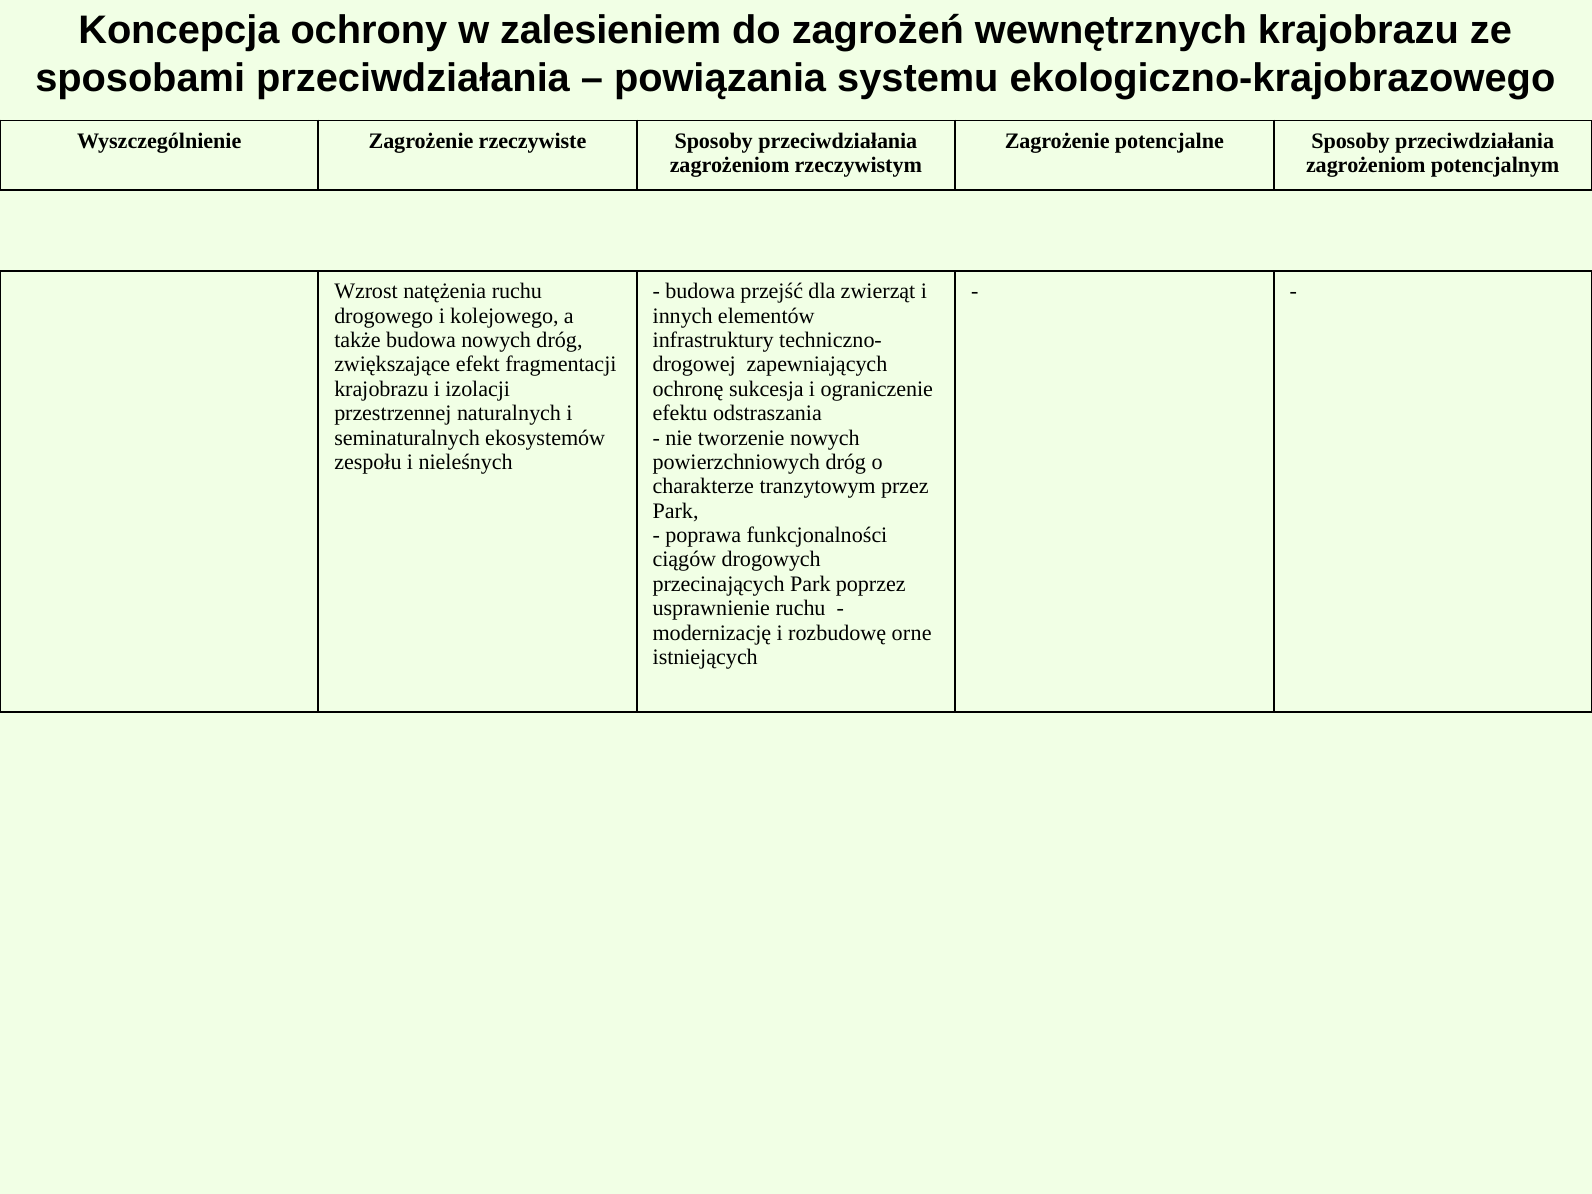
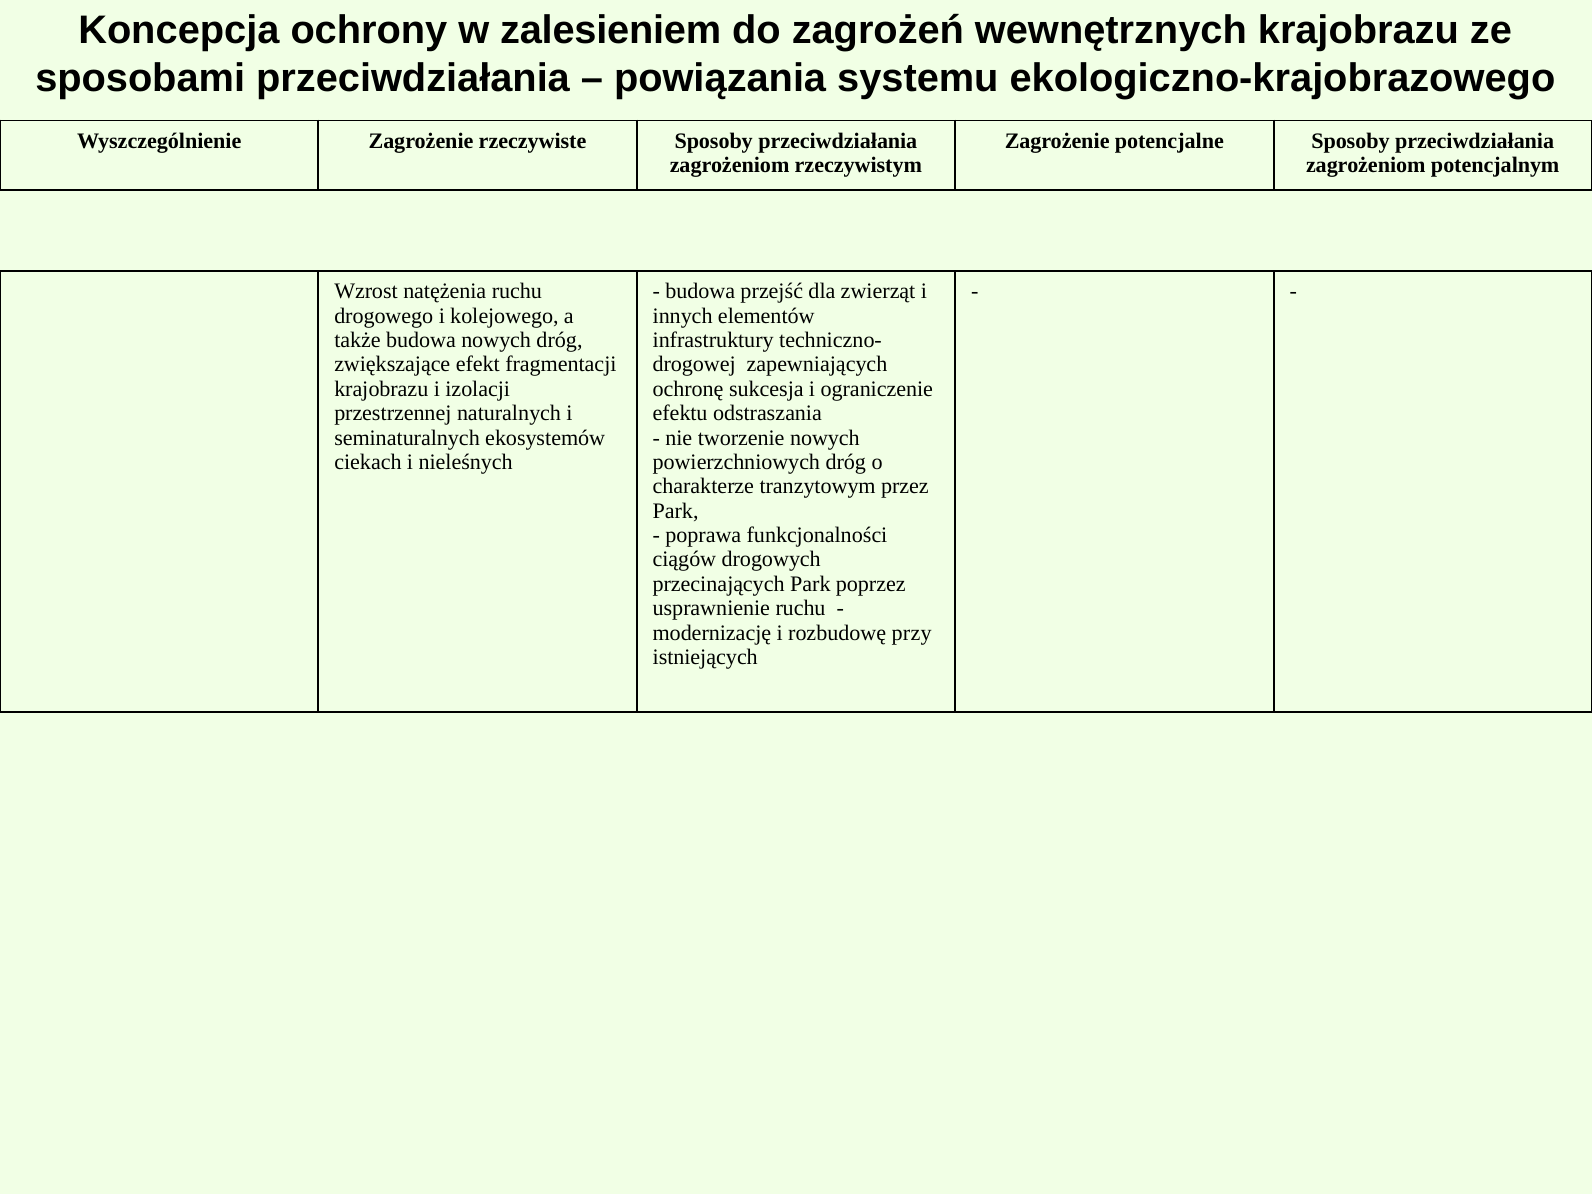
zespołu: zespołu -> ciekach (368, 462)
orne: orne -> przy (912, 633)
